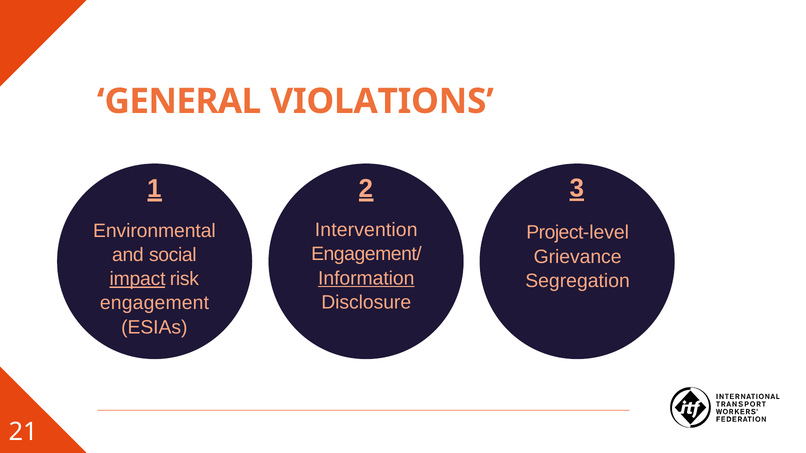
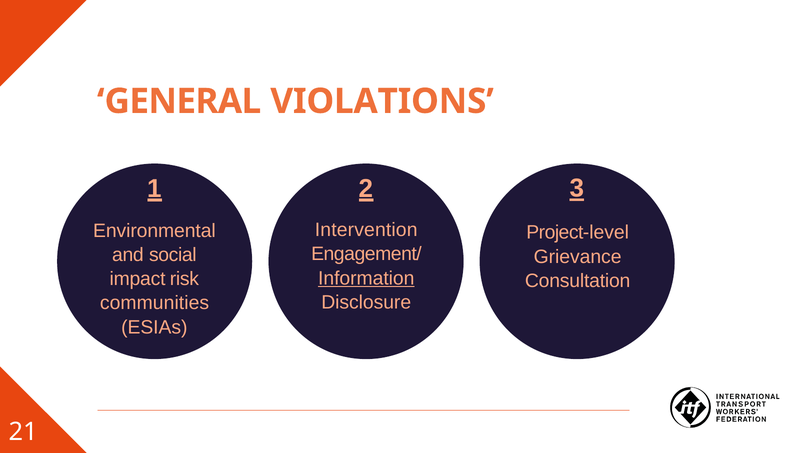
impact underline: present -> none (138, 279)
Segregation: Segregation -> Consultation (578, 281)
engagement: engagement -> communities (155, 303)
